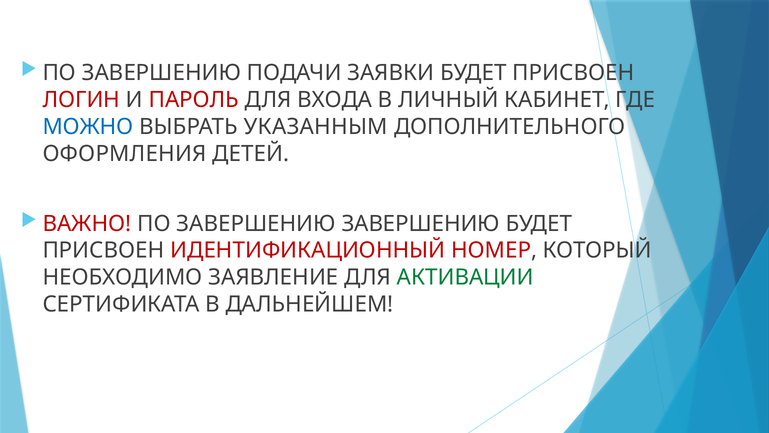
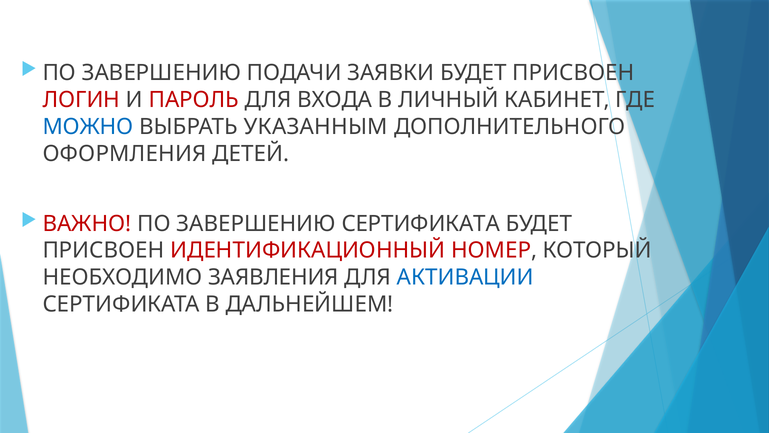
ЗАВЕРШЕНИЮ ЗАВЕРШЕНИЮ: ЗАВЕРШЕНИЮ -> СЕРТИФИКАТА (421, 223)
ЗАЯВЛЕНИЕ: ЗАЯВЛЕНИЕ -> ЗАЯВЛЕНИЯ (273, 277)
АКТИВАЦИИ colour: green -> blue (465, 277)
